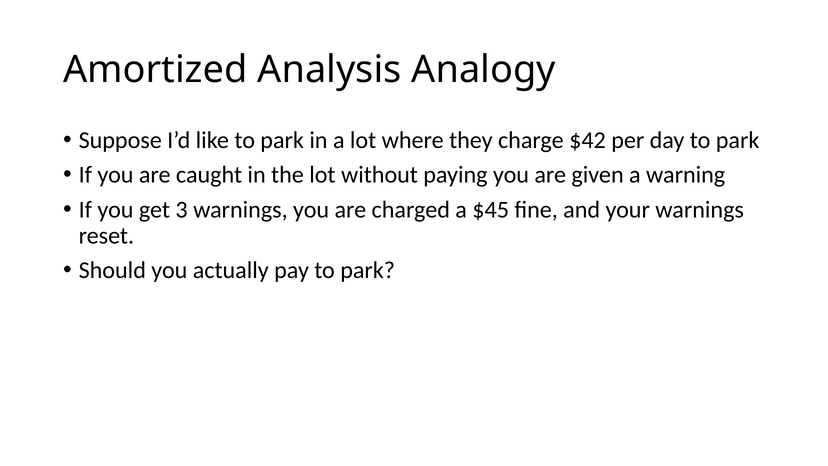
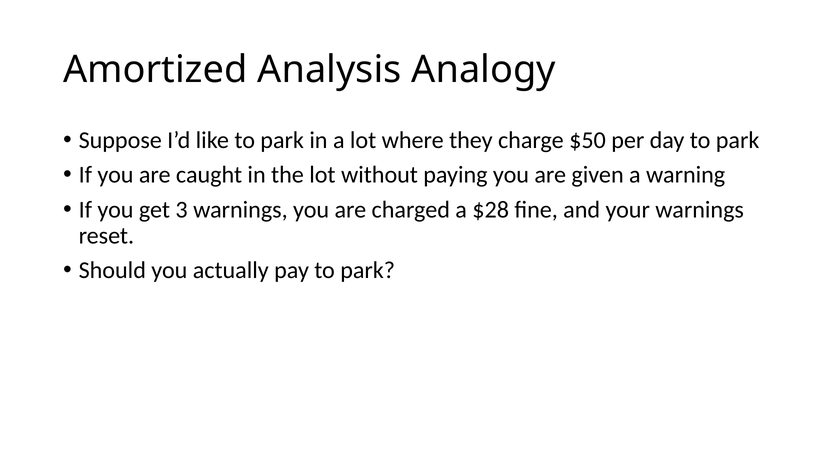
$42: $42 -> $50 (587, 140)
$45: $45 -> $28 (491, 209)
